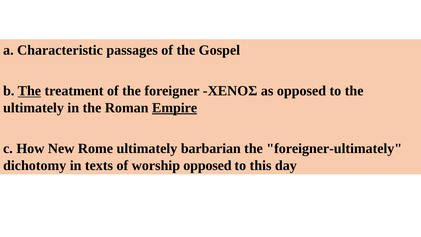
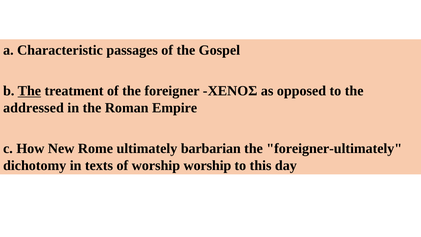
ultimately: ultimately -> addressed (33, 108)
Empire underline: present -> none (175, 108)
worship opposed: opposed -> worship (207, 165)
